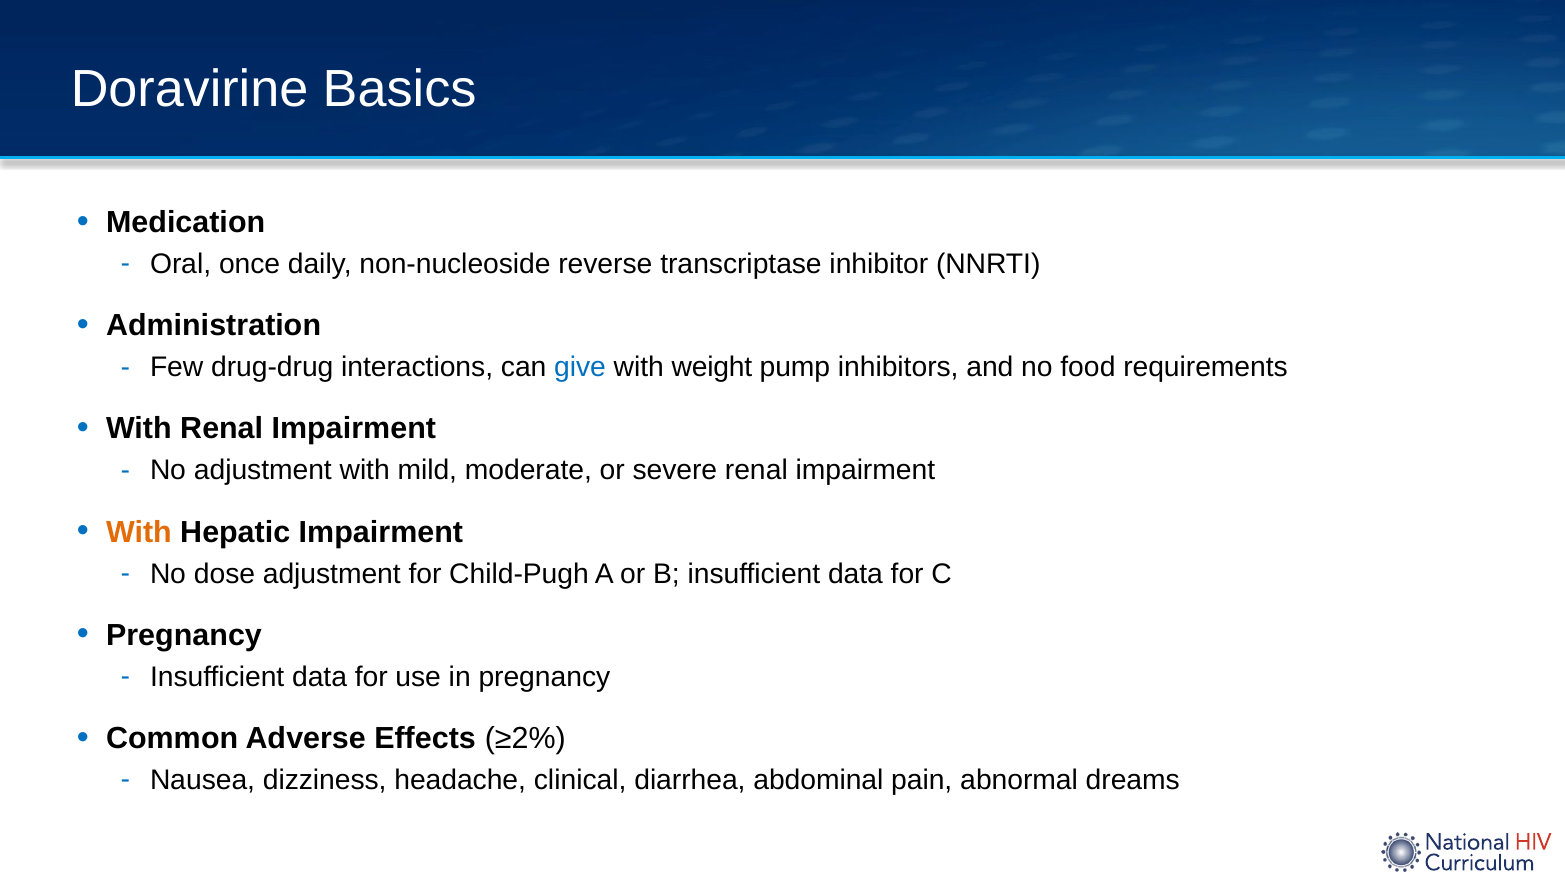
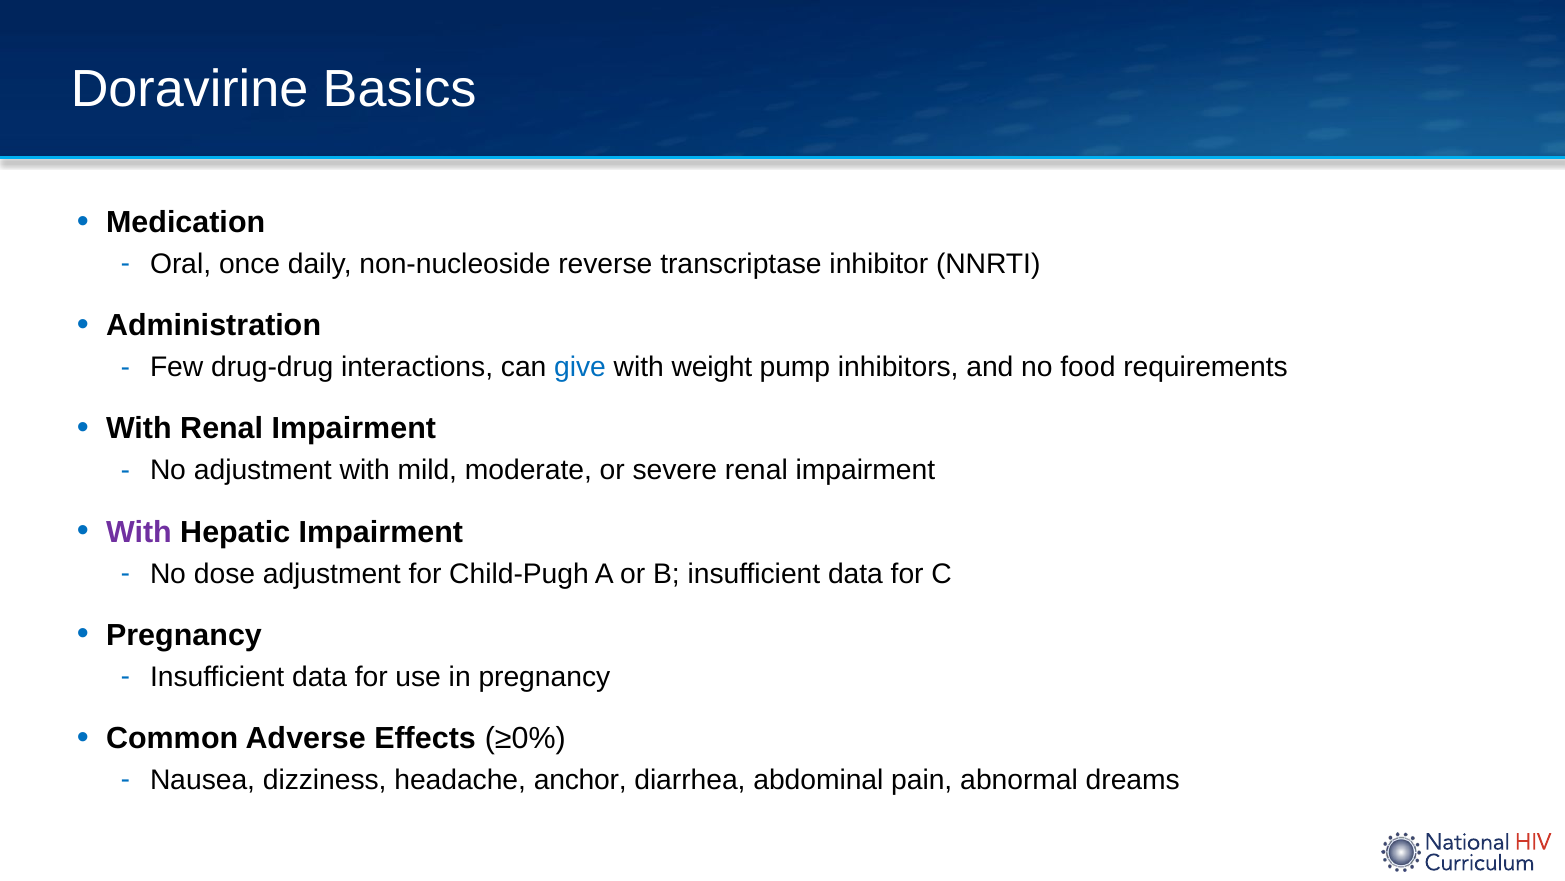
With colour: orange -> purple (139, 532)
≥2%: ≥2% -> ≥0% (525, 738)
clinical: clinical -> anchor (580, 779)
